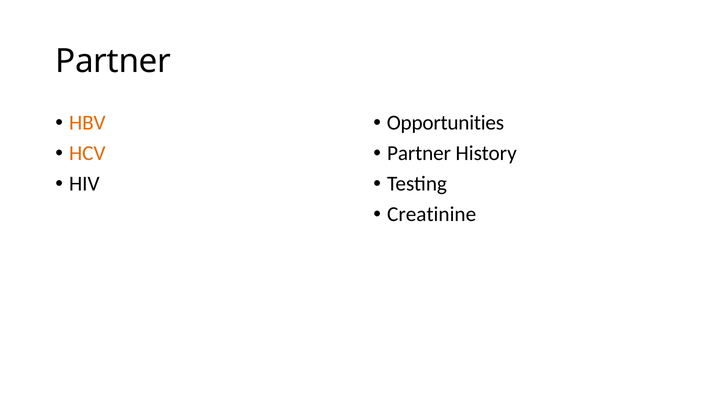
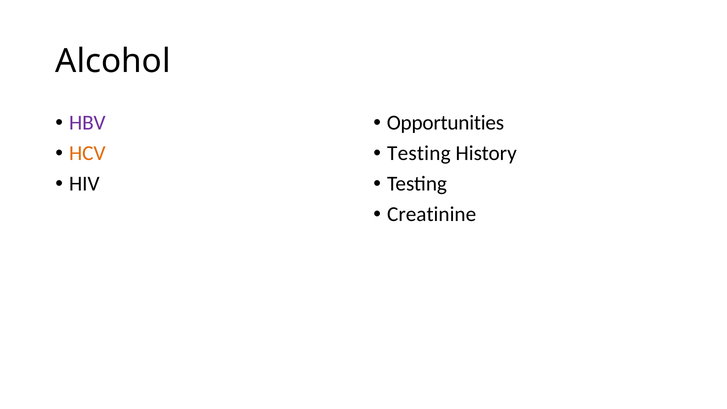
Partner: Partner -> Alcohol (113, 61)
HBV colour: orange -> purple (87, 123)
Partner: Partner -> Testing (419, 153)
